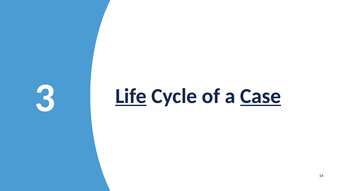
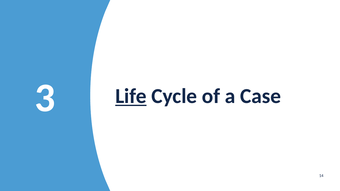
Case underline: present -> none (261, 96)
